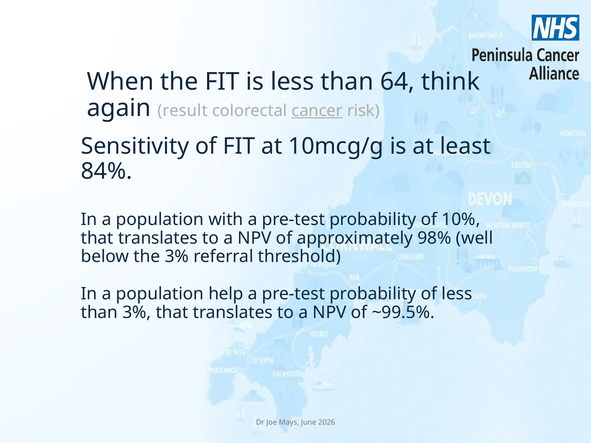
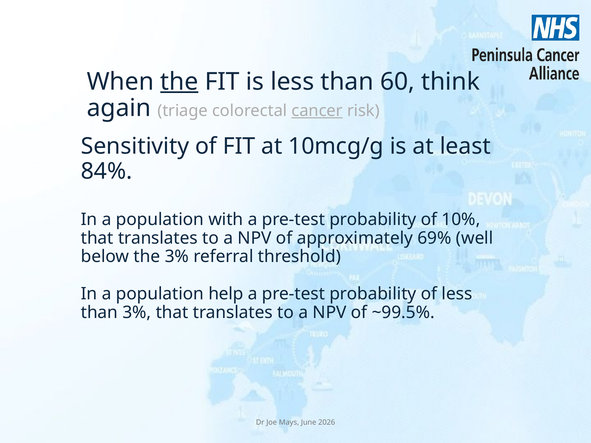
the underline: none -> present (179, 82)
64: 64 -> 60 (397, 82)
result: result -> triage (183, 111)
98%: 98% -> 69% (434, 238)
